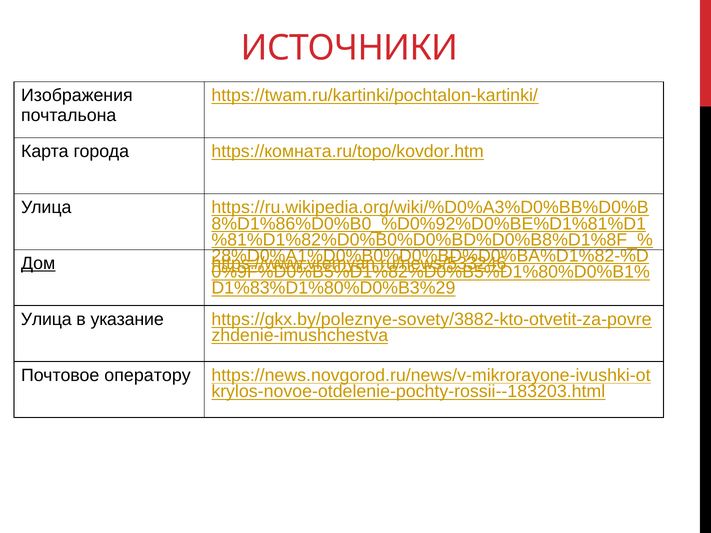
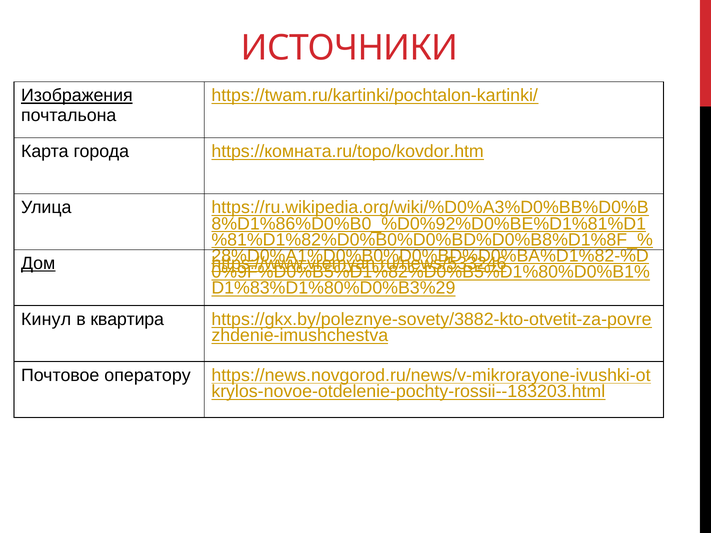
Изображения underline: none -> present (77, 96)
Улица: Улица -> Кинул (46, 320)
указание: указание -> квартира (127, 320)
